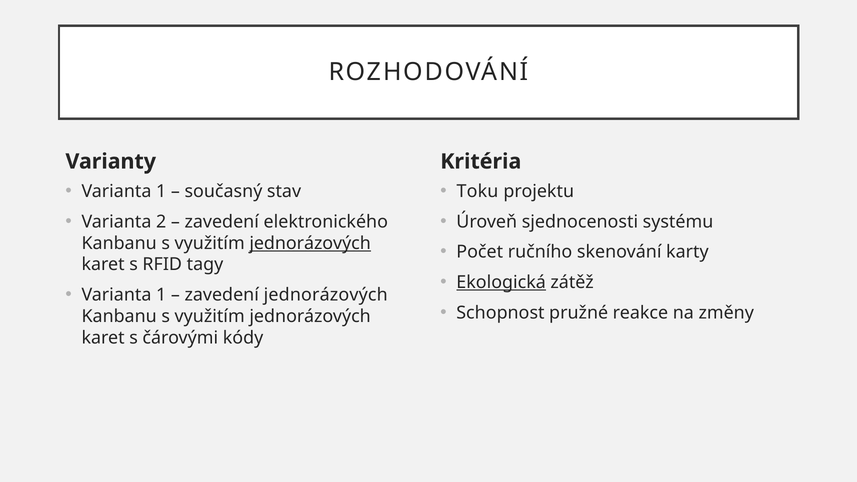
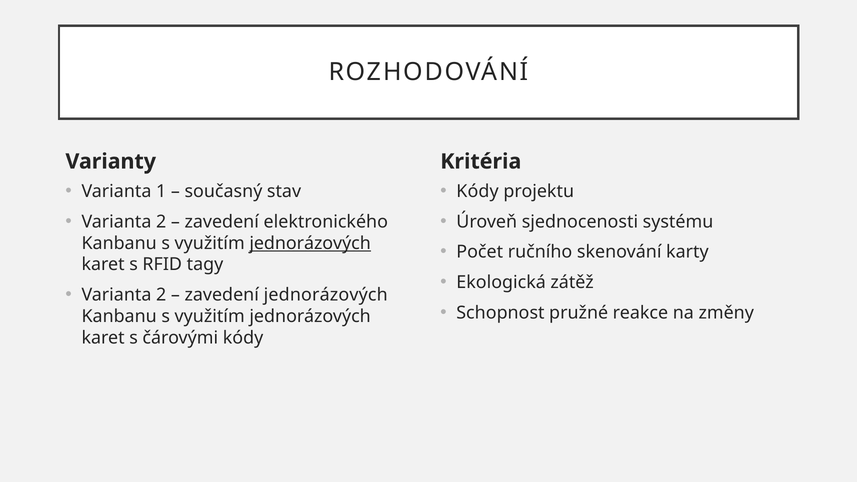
Toku: Toku -> Kódy (477, 191)
Ekologická underline: present -> none (501, 282)
1: 1 -> 2 (161, 295)
